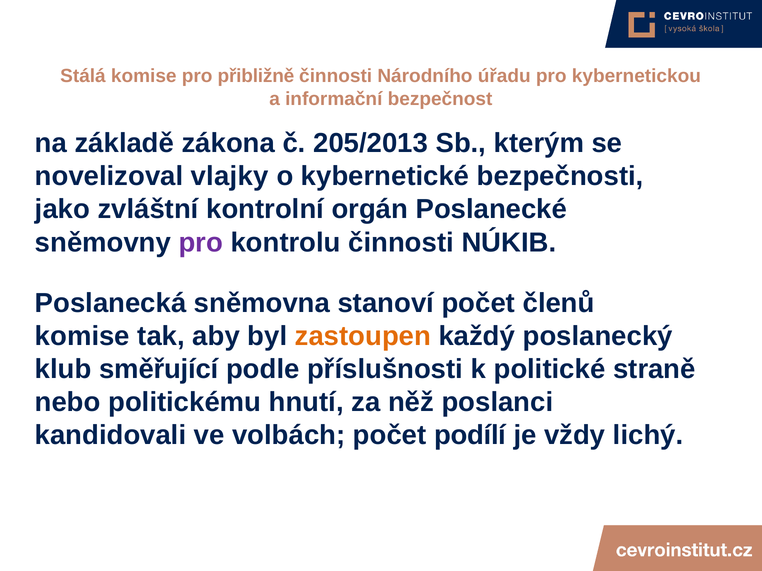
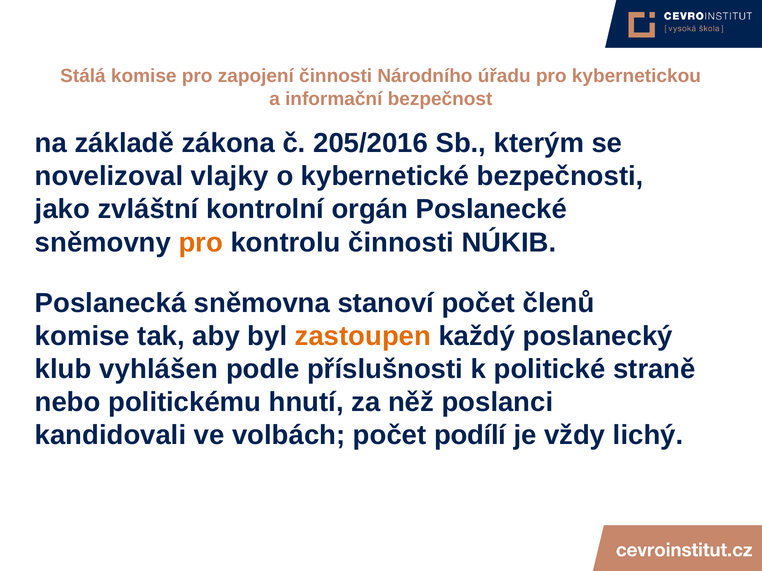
přibližně: přibližně -> zapojení (256, 76)
205/2013: 205/2013 -> 205/2016 (371, 143)
pro colour: purple -> orange (201, 243)
směřující: směřující -> vyhlášen (159, 369)
